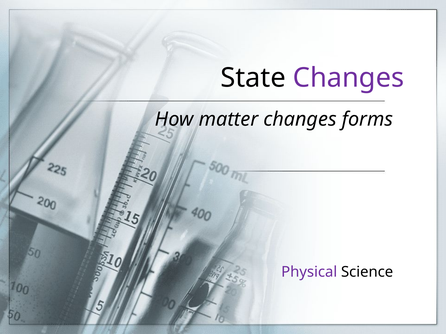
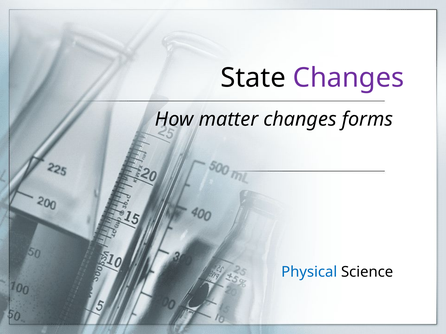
Physical colour: purple -> blue (309, 272)
